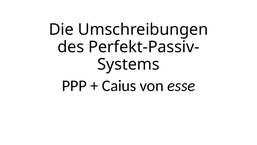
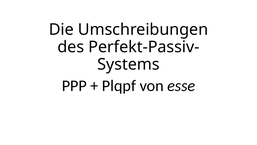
Caius: Caius -> Plqpf (119, 85)
